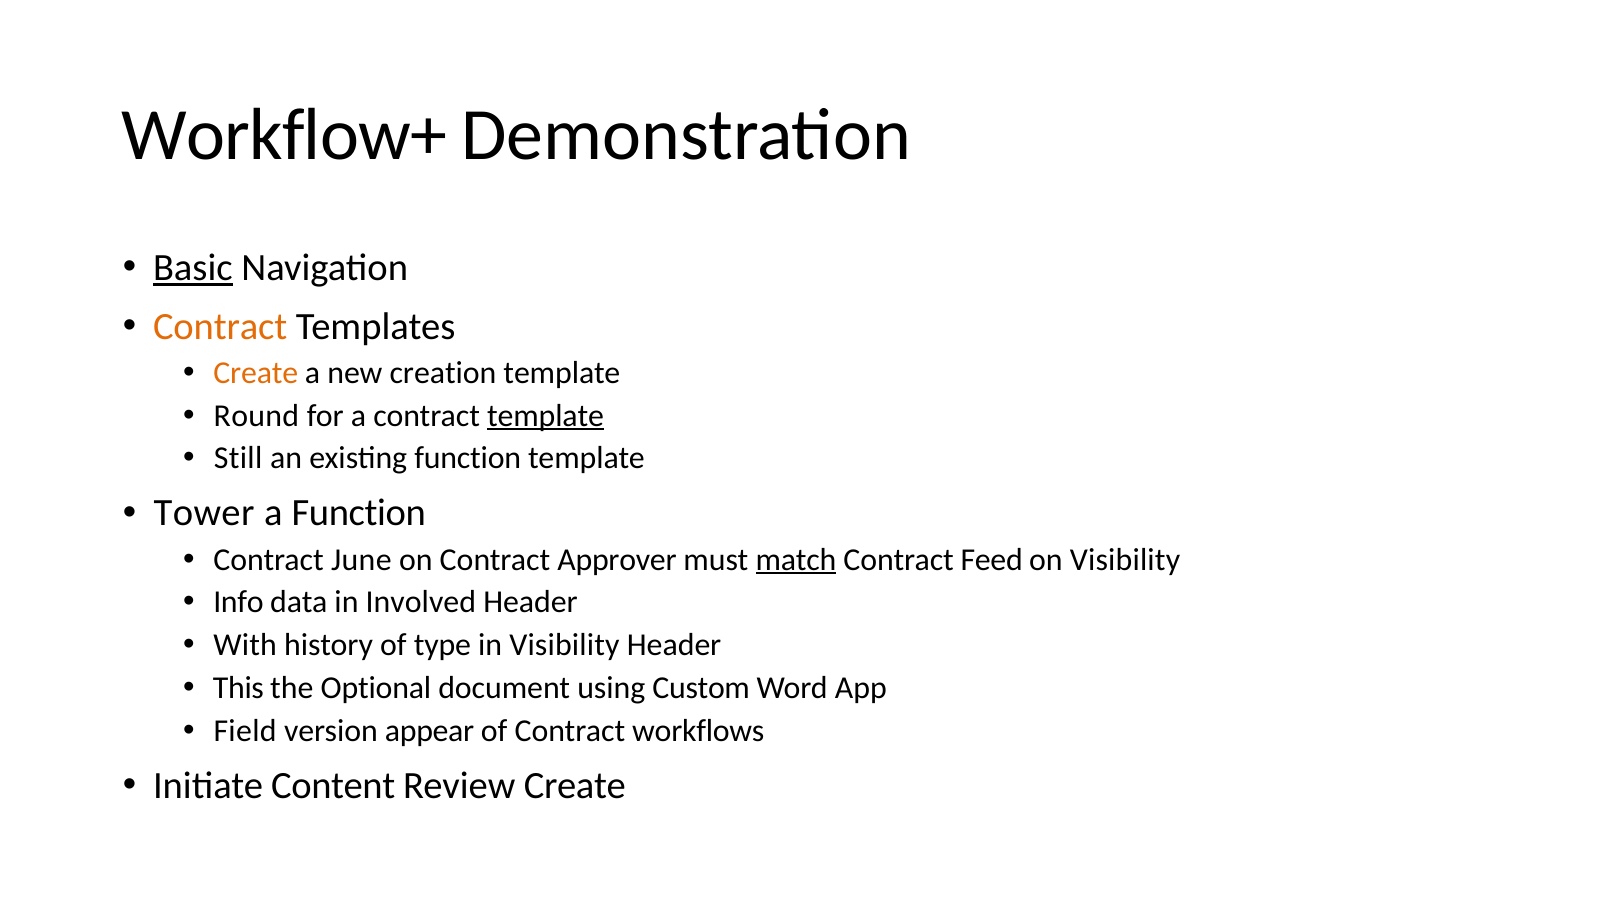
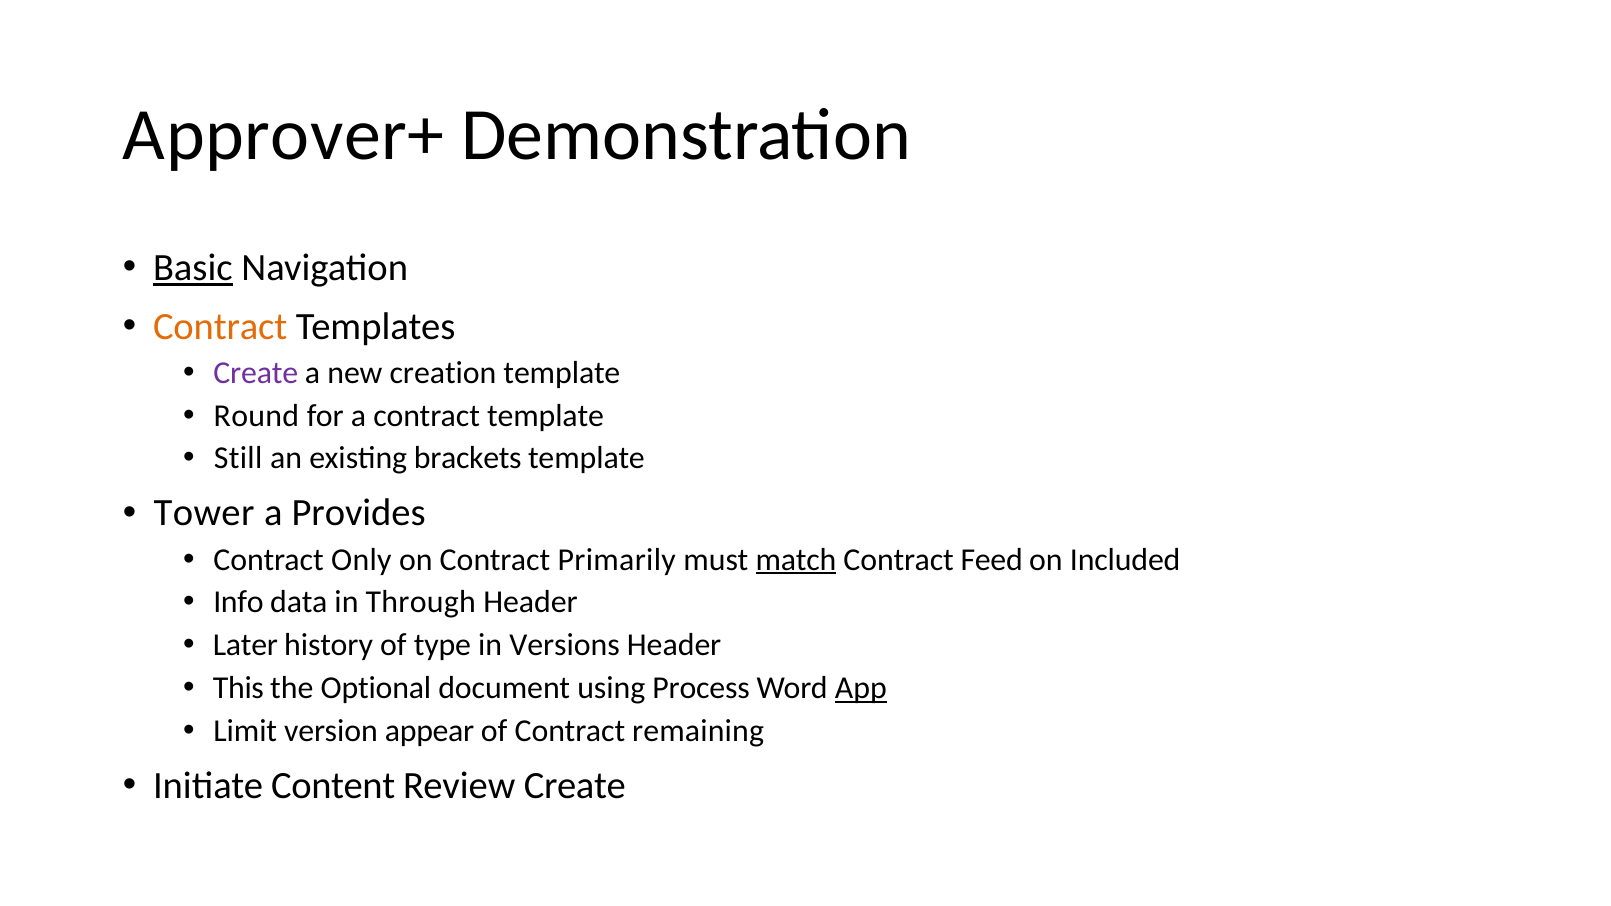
Workflow+: Workflow+ -> Approver+ (284, 135)
Create colour: orange -> purple (256, 373)
template underline: present -> none (546, 416)
existing function: function -> brackets (468, 458)
a Function: Function -> Provides (359, 513)
June: June -> Only (361, 560)
Approver: Approver -> Primarily (617, 560)
on Visibility: Visibility -> Included (1125, 560)
Involved: Involved -> Through (421, 602)
With: With -> Later (245, 645)
in Visibility: Visibility -> Versions (565, 645)
Custom: Custom -> Process (701, 688)
App underline: none -> present (861, 688)
Field: Field -> Limit (245, 731)
workflows: workflows -> remaining (698, 731)
